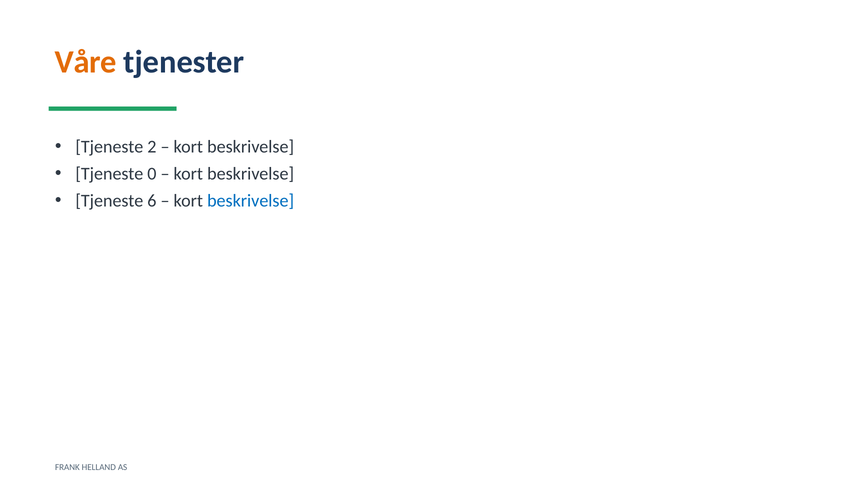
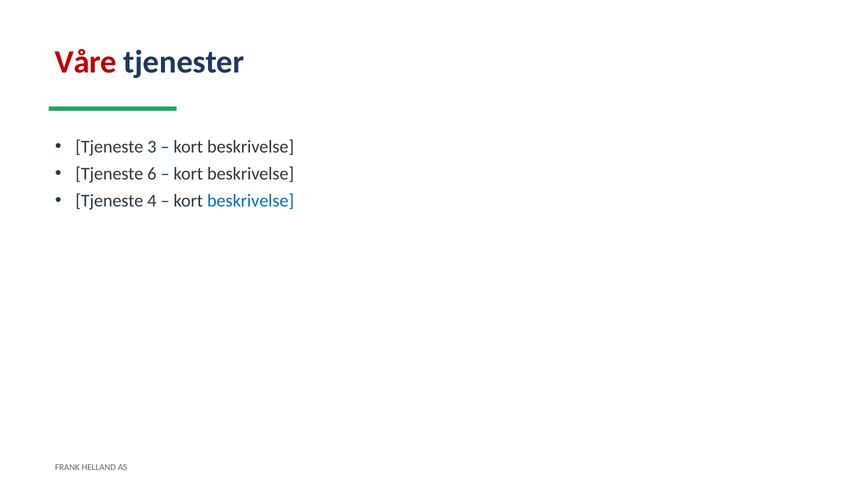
Våre colour: orange -> red (86, 62)
2: 2 -> 3 (152, 147)
0: 0 -> 6 (152, 174)
6: 6 -> 4 (152, 201)
